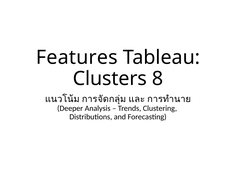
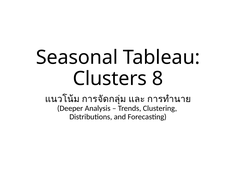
Features: Features -> Seasonal (77, 57)
